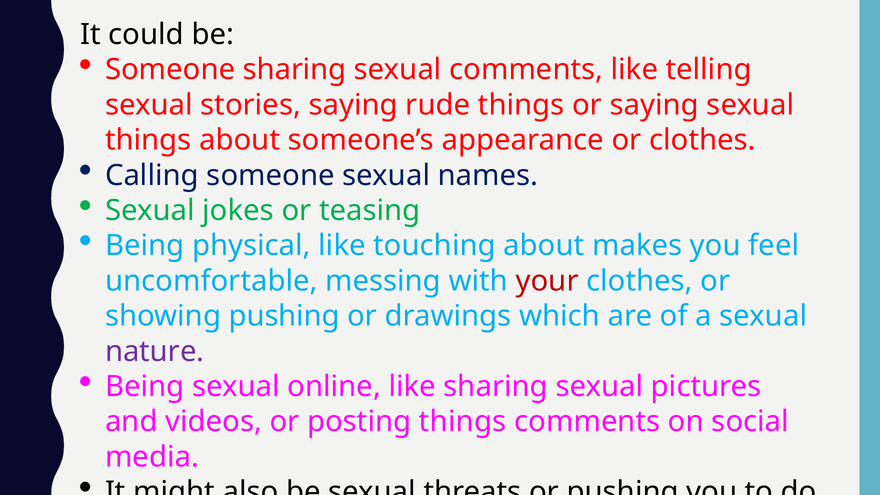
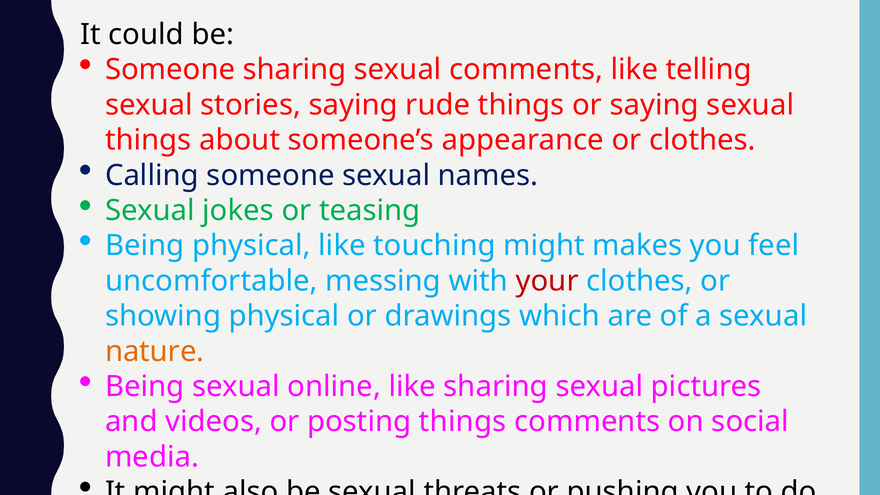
touching about: about -> might (544, 246)
showing pushing: pushing -> physical (284, 316)
nature colour: purple -> orange (155, 351)
